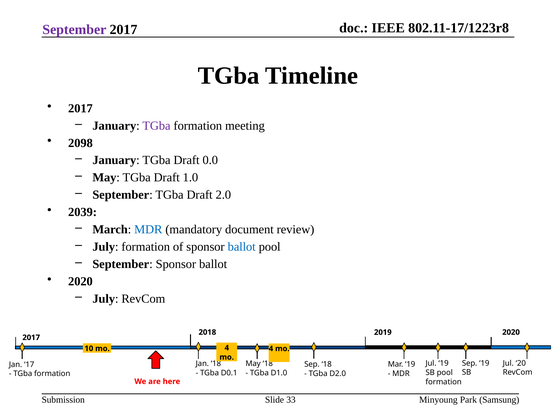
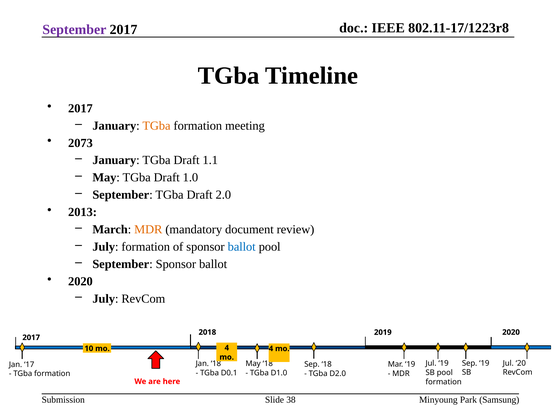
TGba colour: purple -> orange (156, 126)
2098: 2098 -> 2073 (80, 143)
0.0: 0.0 -> 1.1 (210, 160)
2039: 2039 -> 2013 (83, 212)
MDR colour: blue -> orange (148, 229)
33: 33 -> 38 (291, 400)
